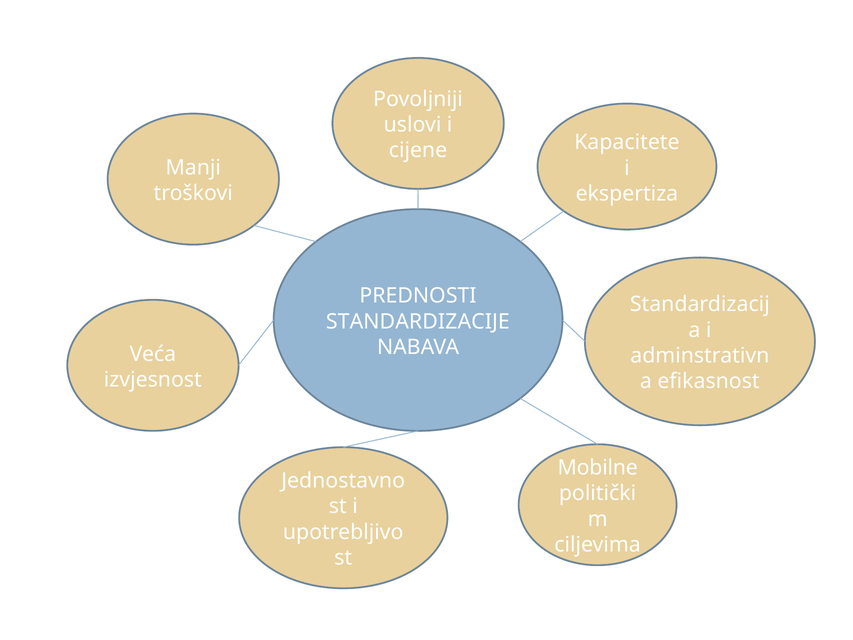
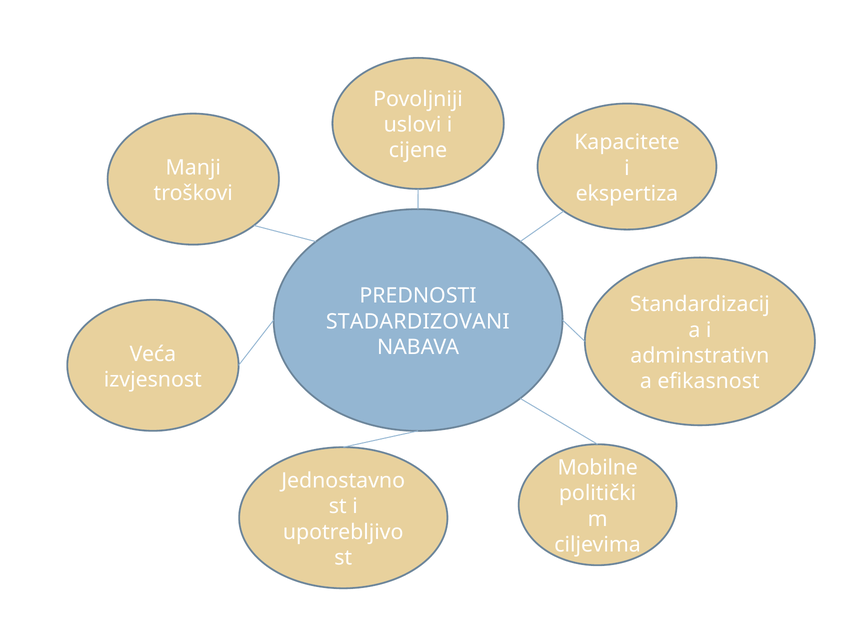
STANDARDIZACIJE: STANDARDIZACIJE -> STADARDIZOVANI (418, 321)
